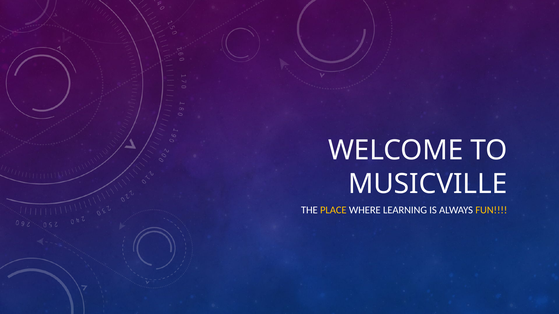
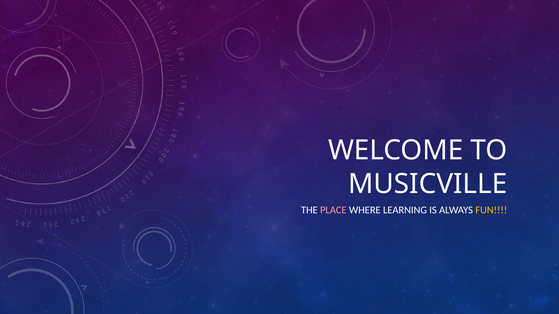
PLACE colour: yellow -> pink (333, 210)
